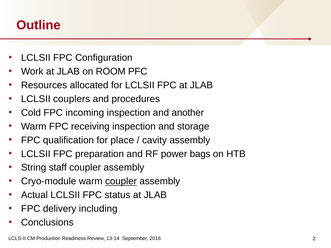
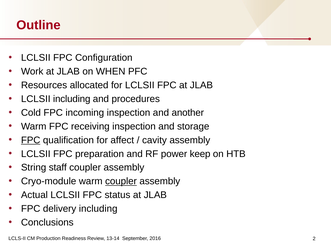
ROOM: ROOM -> WHEN (111, 71)
LCLSII couplers: couplers -> including (72, 99)
FPC underline: none -> present (31, 140)
place: place -> affect (122, 140)
bags: bags -> keep (200, 154)
